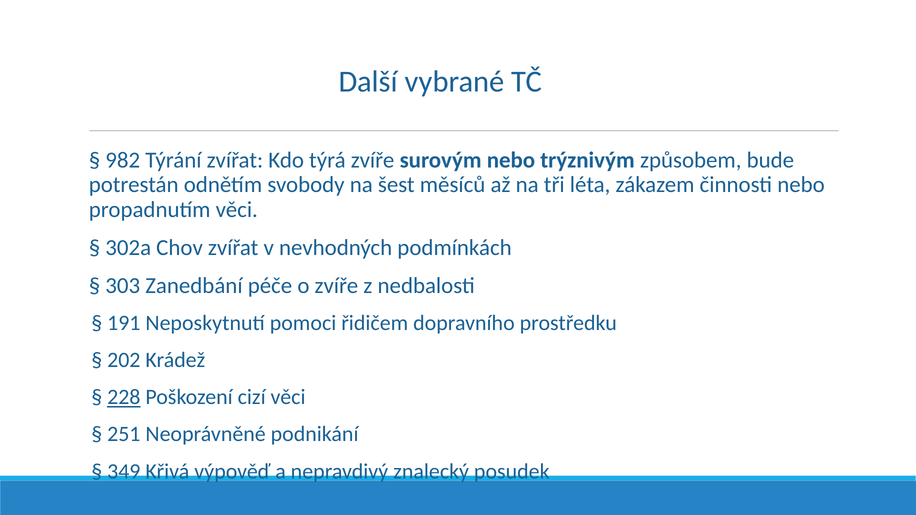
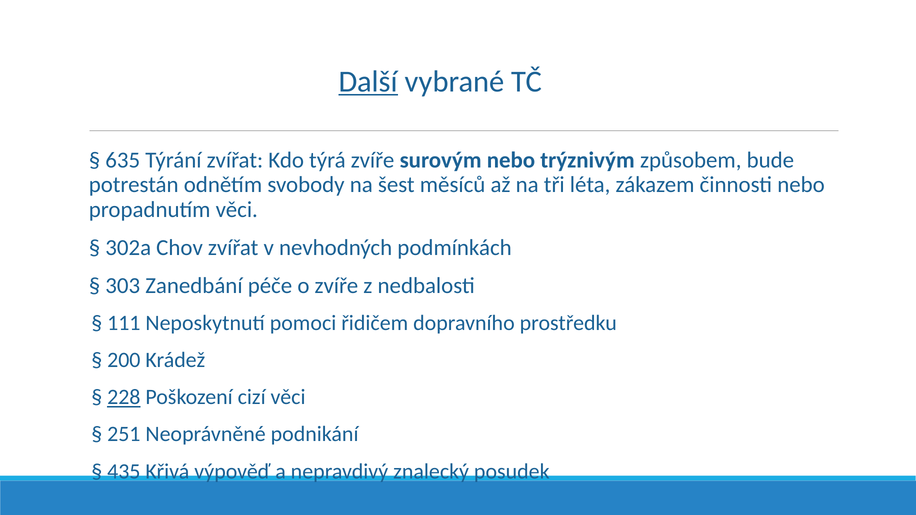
Další underline: none -> present (368, 82)
982: 982 -> 635 (123, 160)
191: 191 -> 111 (124, 323)
202: 202 -> 200 (124, 360)
349: 349 -> 435 (124, 472)
